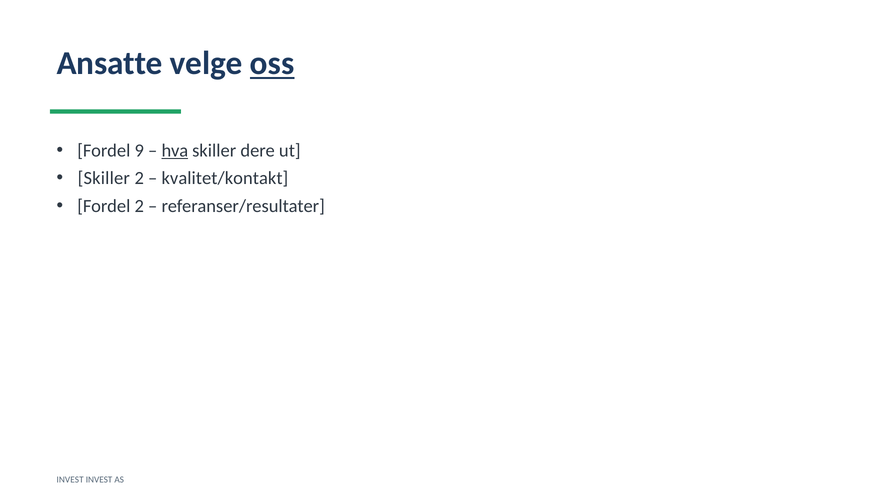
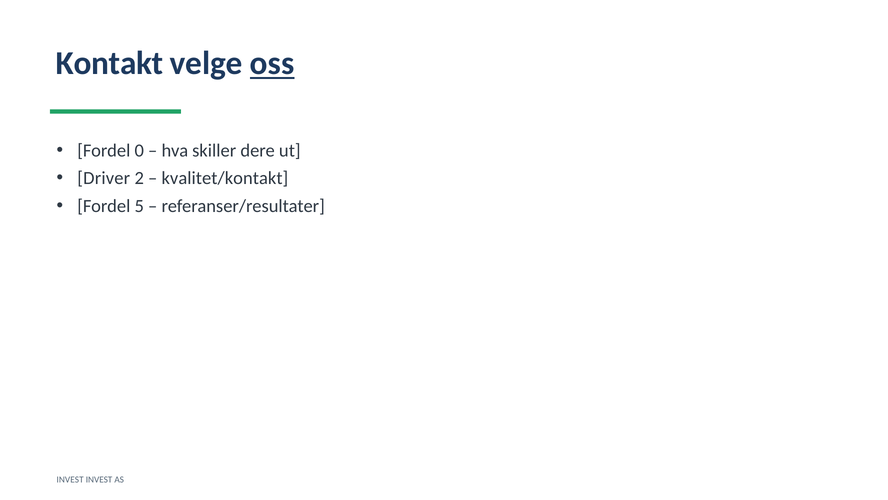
Ansatte: Ansatte -> Kontakt (110, 63)
9: 9 -> 0 (139, 150)
hva underline: present -> none (175, 150)
Skiller: Skiller -> Driver (104, 178)
Fordel 2: 2 -> 5 (139, 206)
